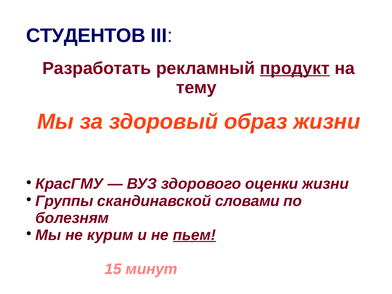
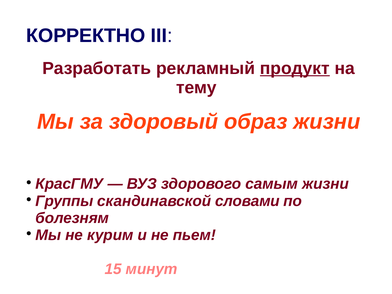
СТУДЕНТОВ: СТУДЕНТОВ -> КОРРЕКТНО (86, 36)
оценки: оценки -> самым (272, 184)
пьем underline: present -> none (194, 235)
